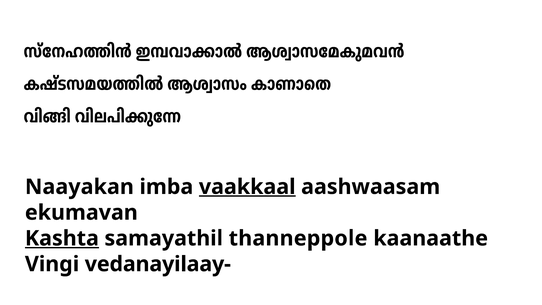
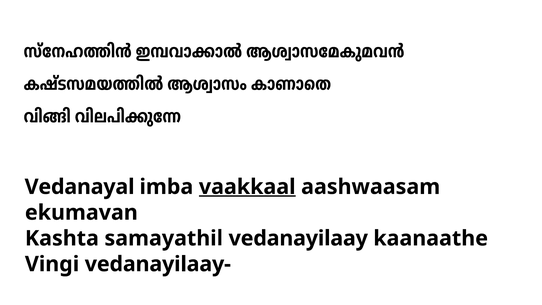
Naayakan: Naayakan -> Vedanayal (80, 187)
Kashta underline: present -> none (62, 238)
thanneppole: thanneppole -> vedanayilaay (298, 238)
